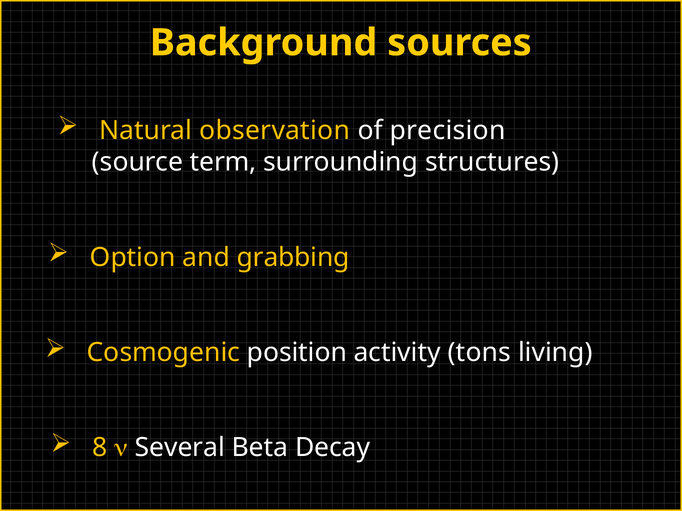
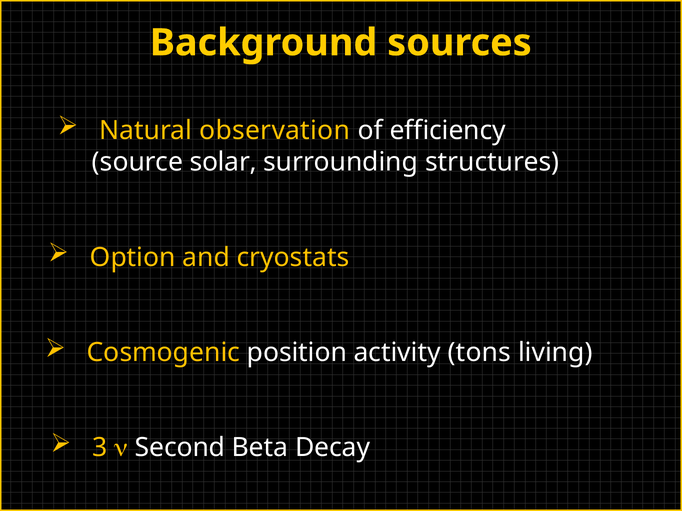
precision: precision -> efficiency (448, 130)
term: term -> solar (223, 162)
grabbing: grabbing -> cryostats (293, 258)
8: 8 -> 3 (100, 448)
Several: Several -> Second (180, 448)
